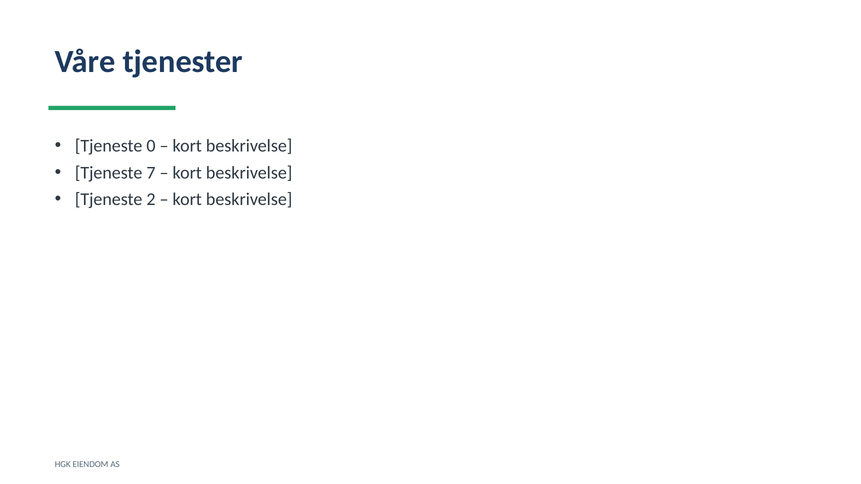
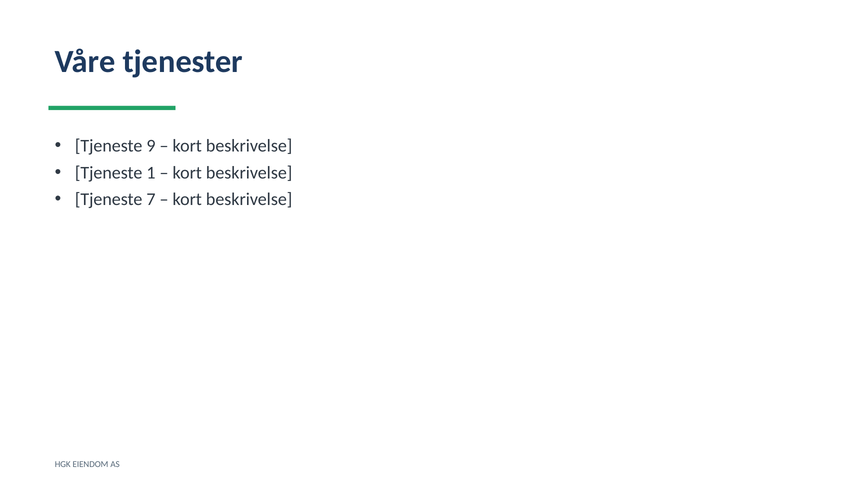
0: 0 -> 9 (151, 146)
7: 7 -> 1 (151, 173)
2: 2 -> 7 (151, 200)
